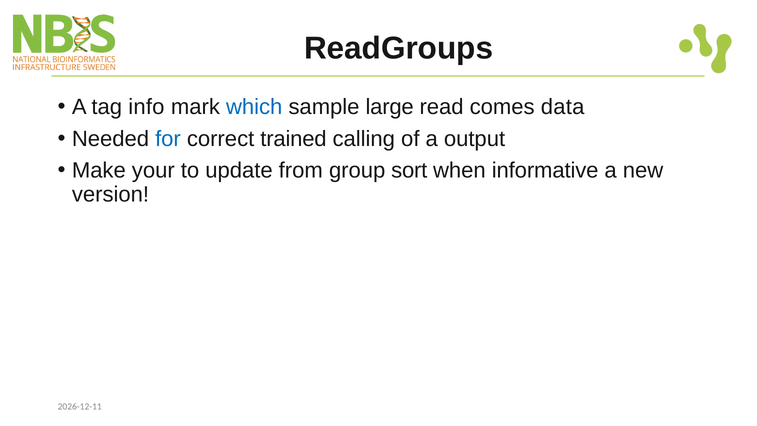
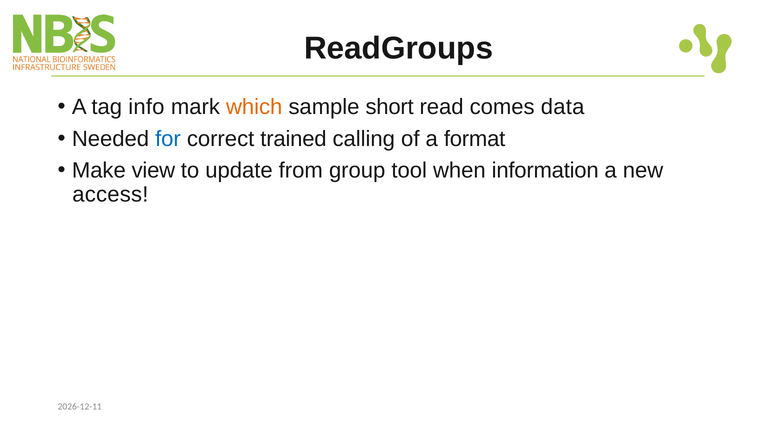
which colour: blue -> orange (254, 107)
large: large -> short (390, 107)
output: output -> format (475, 139)
your: your -> view (153, 170)
sort: sort -> tool (409, 170)
informative: informative -> information (545, 170)
version: version -> access (110, 194)
